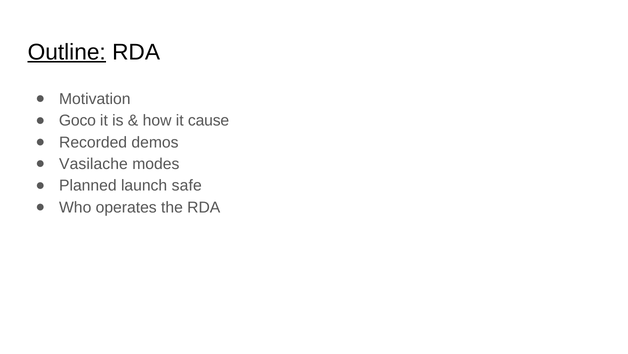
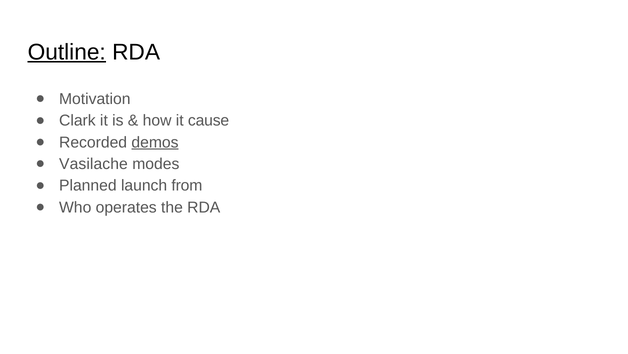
Goco: Goco -> Clark (77, 120)
demos underline: none -> present (155, 142)
safe: safe -> from (187, 185)
